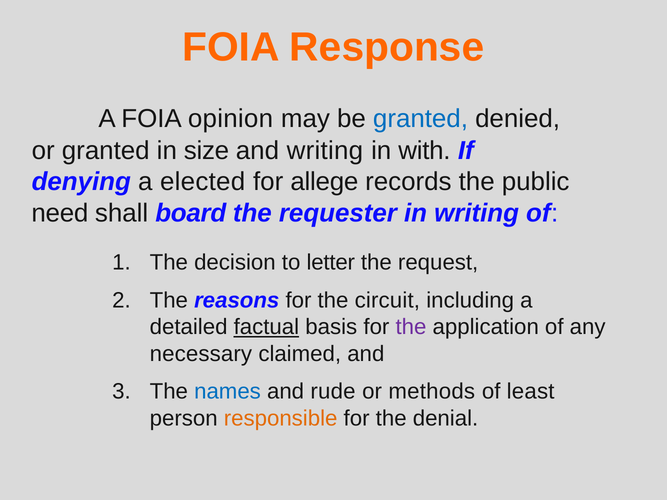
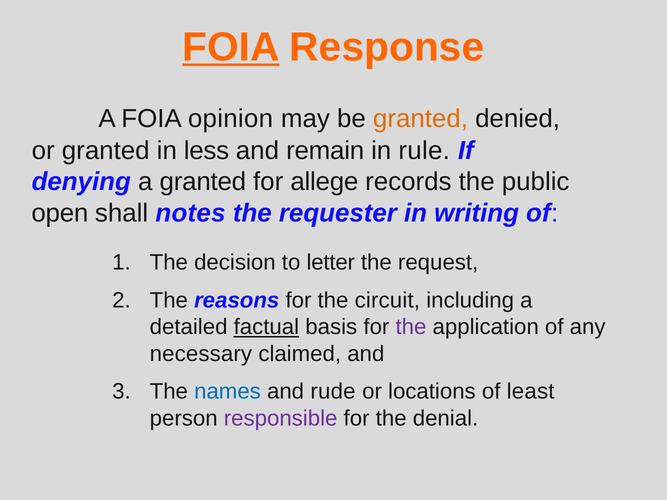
FOIA underline: none -> present (231, 47)
granted colour: blue -> orange (420, 119)
size: size -> less (206, 151)
and writing: writing -> remain (325, 151)
with: with -> rule (424, 151)
a elected: elected -> granted (203, 182)
need: need -> open (60, 213)
board: board -> notes (191, 213)
methods: methods -> locations (432, 392)
responsible colour: orange -> purple (281, 418)
